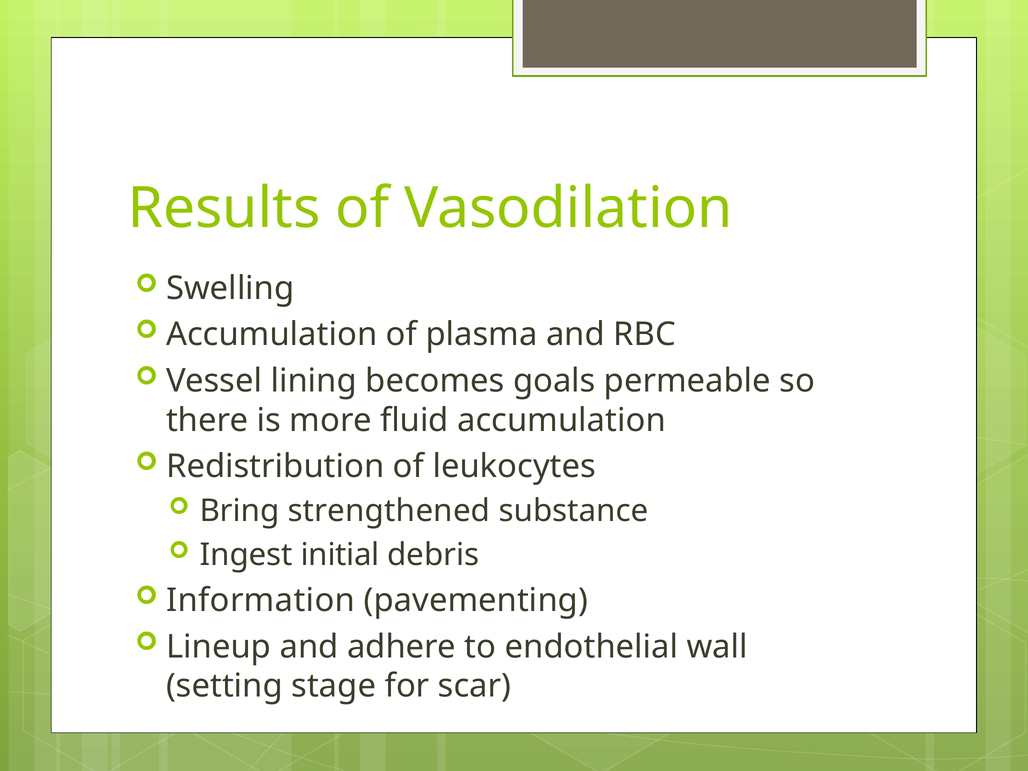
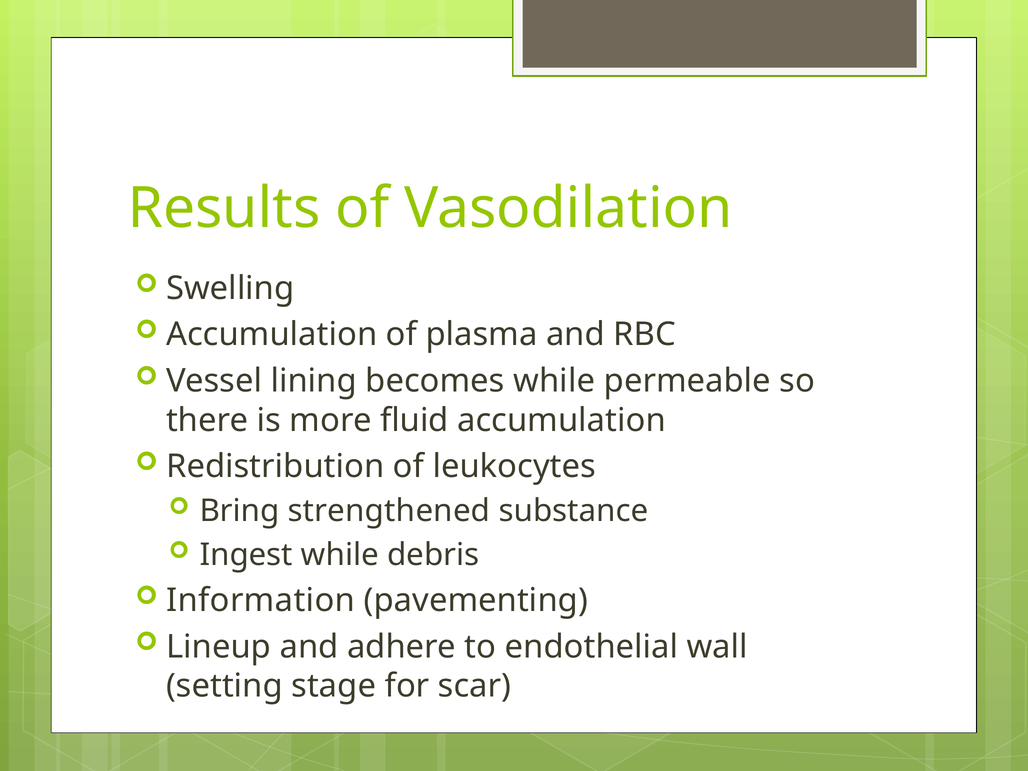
becomes goals: goals -> while (554, 381)
Ingest initial: initial -> while (340, 555)
